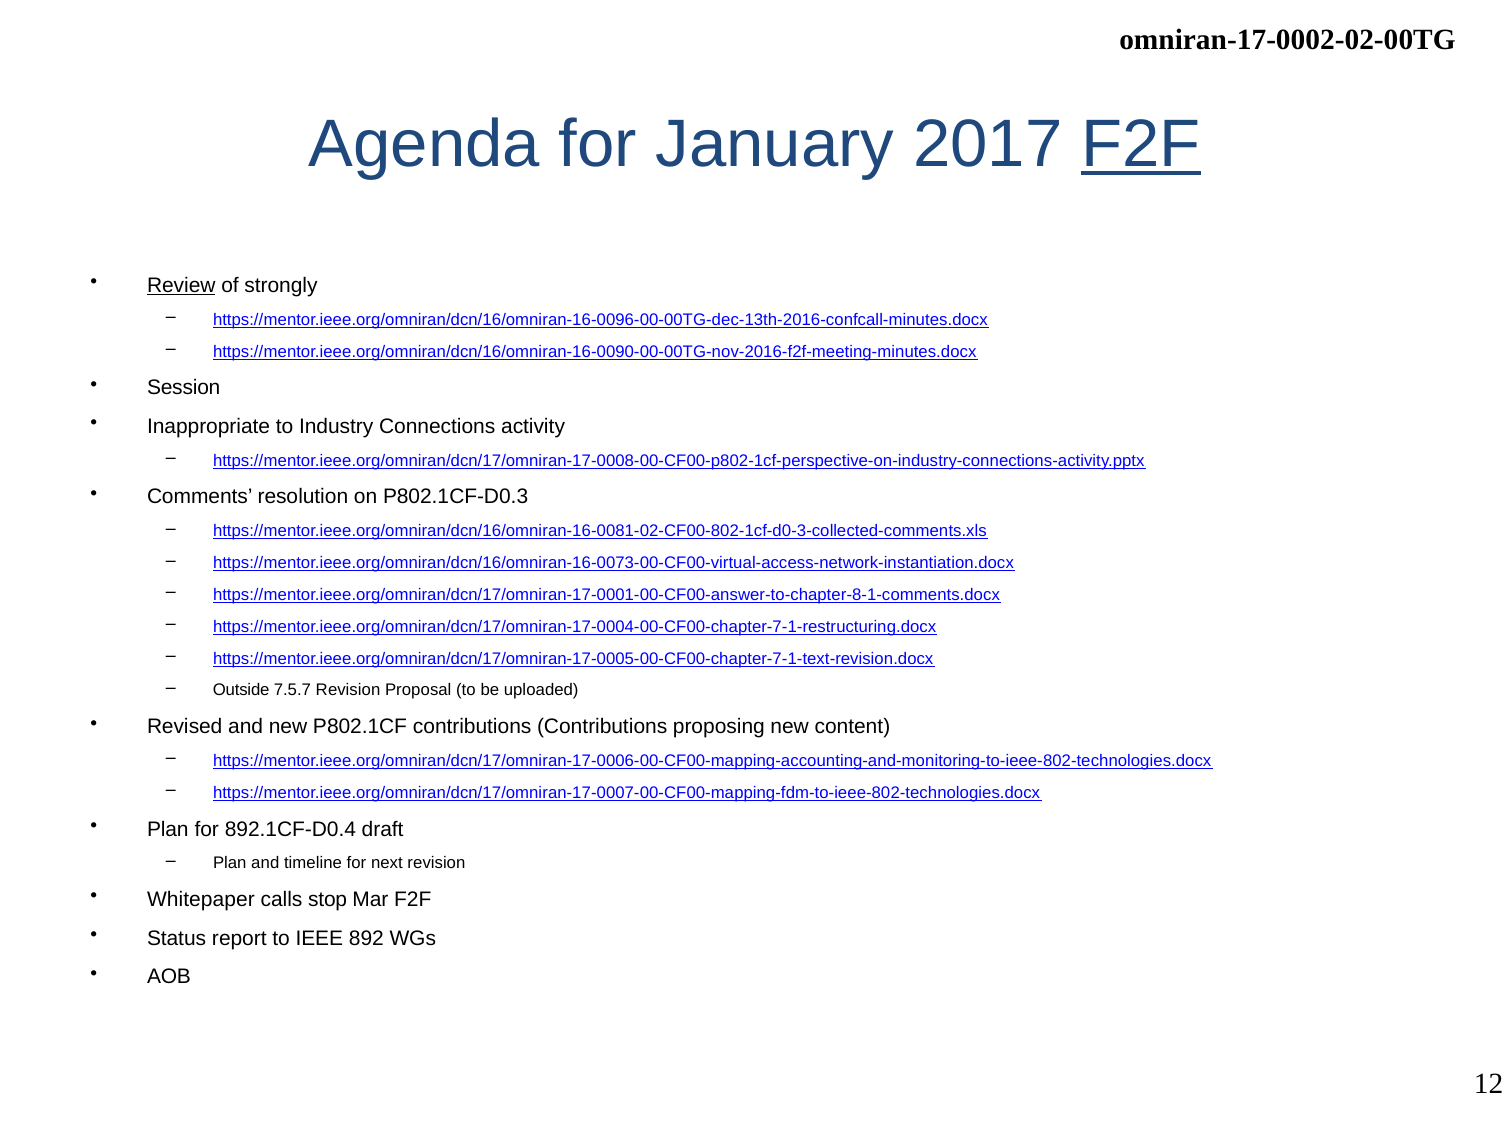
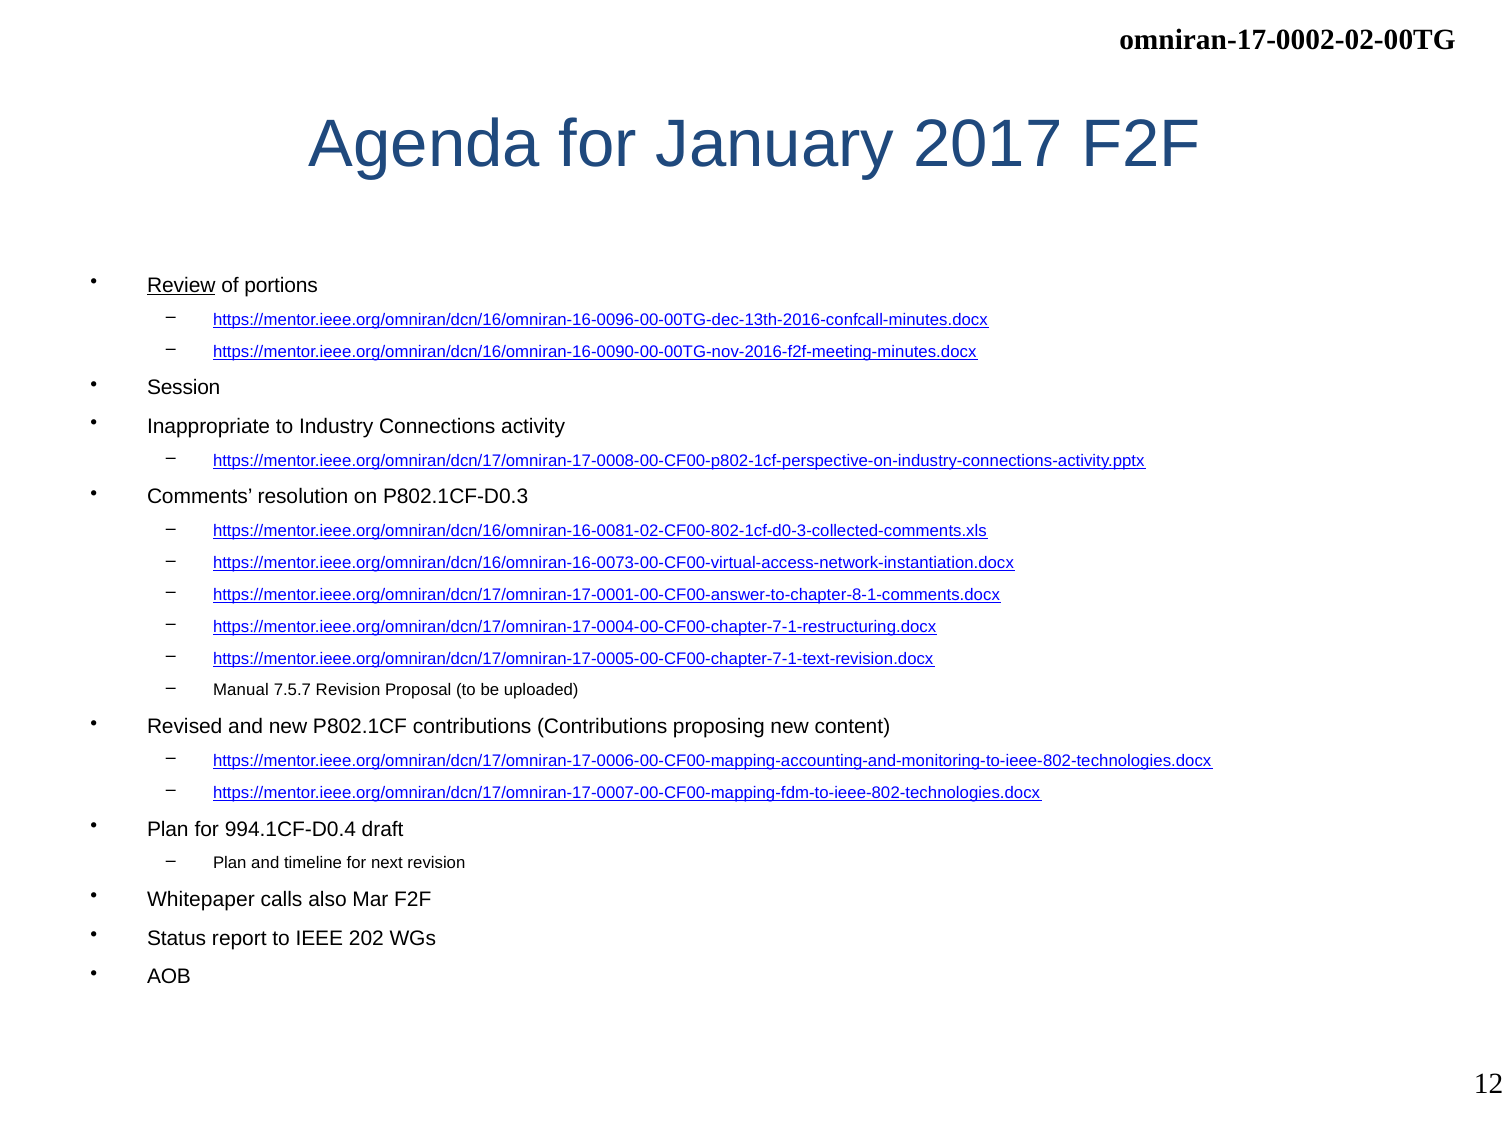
F2F underline: present -> none (1141, 144)
strongly: strongly -> portions (281, 286)
Outside: Outside -> Manual (241, 691)
892.1CF-D0.4: 892.1CF-D0.4 -> 994.1CF-D0.4 (290, 829)
stop: stop -> also (328, 900)
892: 892 -> 202 (366, 939)
